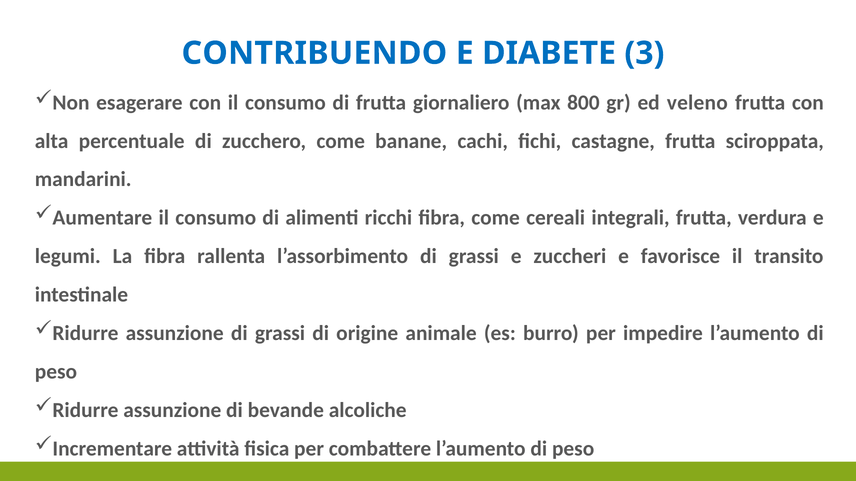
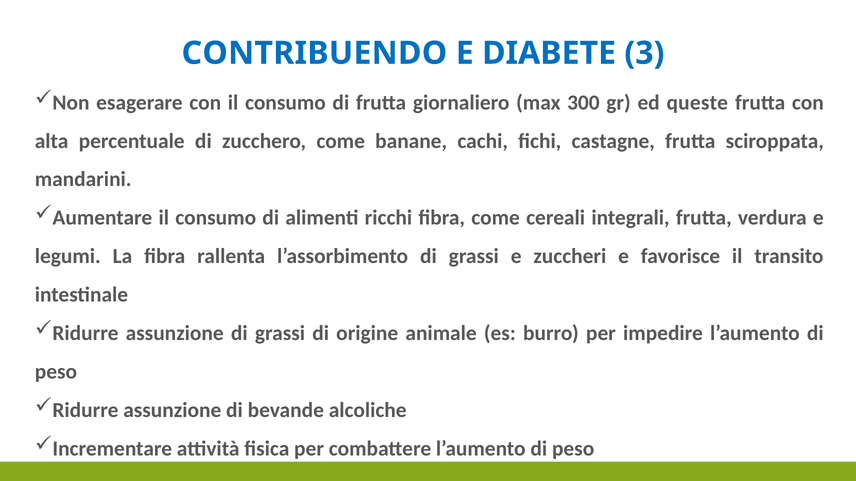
800: 800 -> 300 (583, 103)
veleno: veleno -> queste (697, 103)
